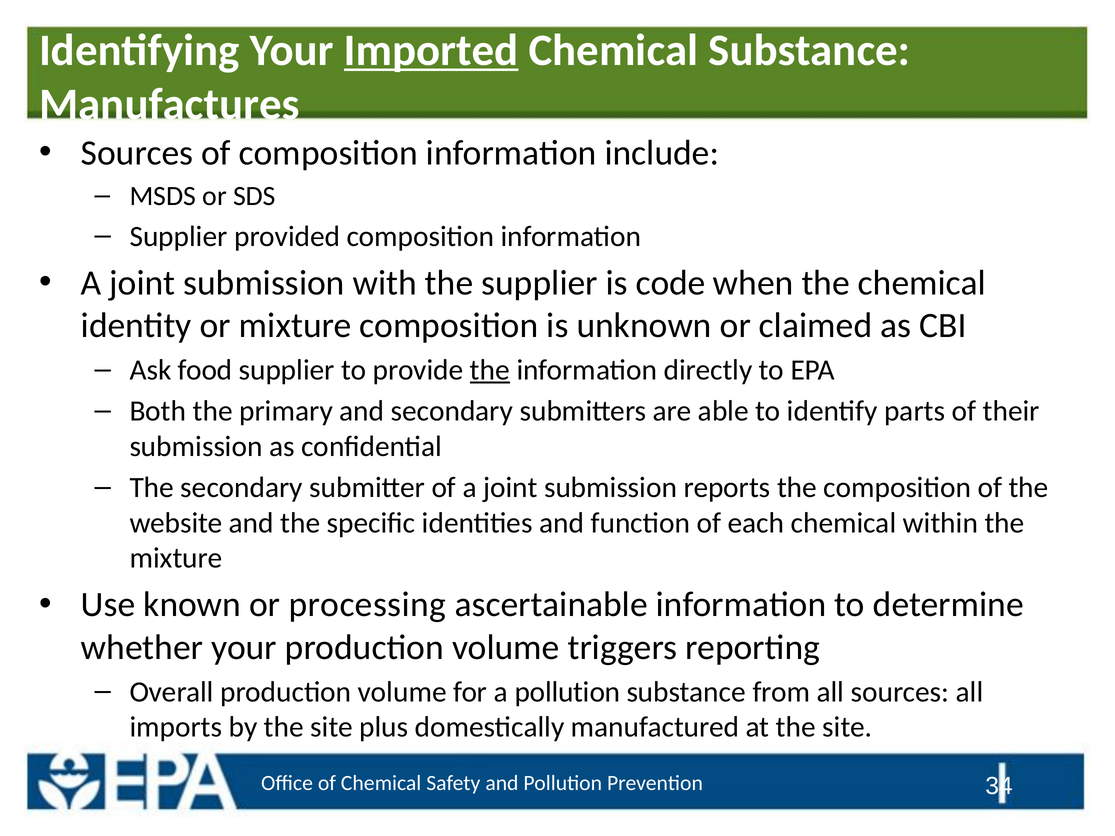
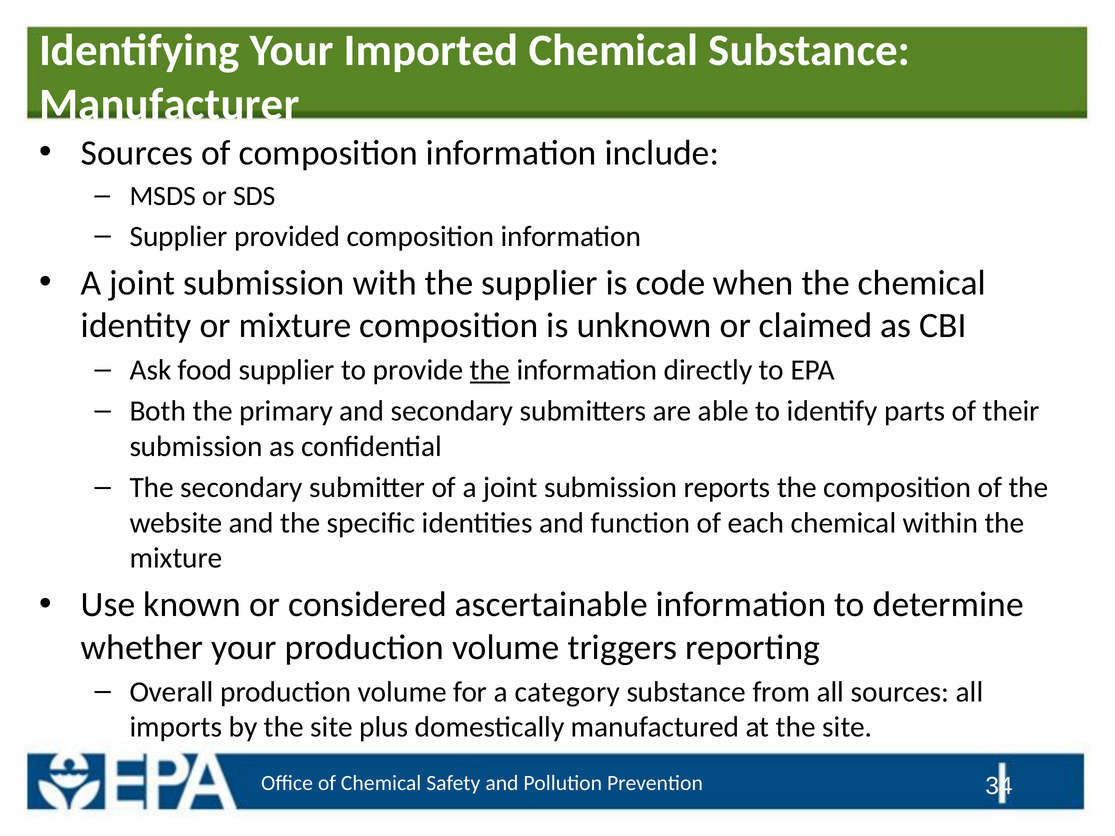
Imported underline: present -> none (431, 51)
Manufactures: Manufactures -> Manufacturer (169, 104)
processing: processing -> considered (368, 605)
a pollution: pollution -> category (567, 692)
